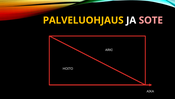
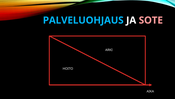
PALVELUOHJAUS colour: yellow -> light blue (83, 20)
